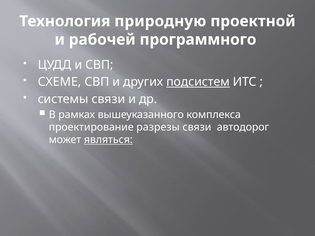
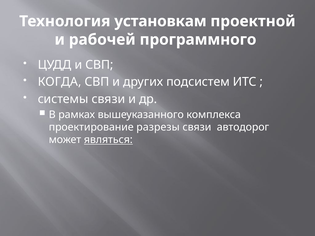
природную: природную -> установкам (160, 21)
СХЕМЕ: СХЕМЕ -> КОГДА (60, 82)
подсистем underline: present -> none (198, 82)
